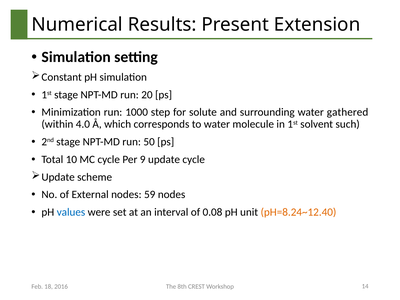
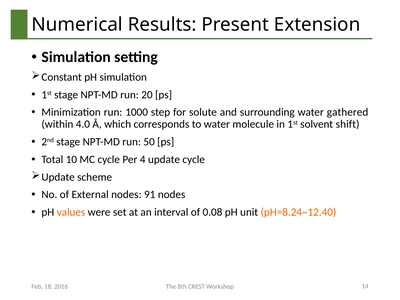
such: such -> shift (348, 124)
9: 9 -> 4 (143, 159)
59: 59 -> 91 (150, 195)
values colour: blue -> orange (71, 212)
